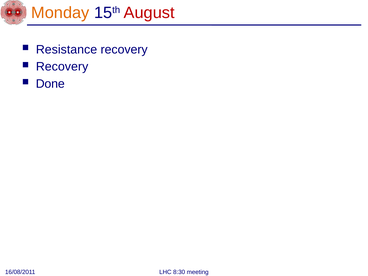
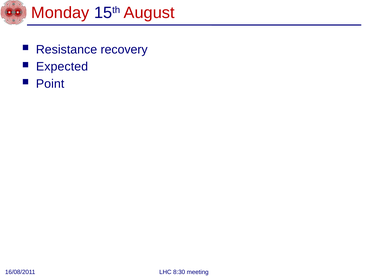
Monday colour: orange -> red (60, 13)
Recovery: Recovery -> Expected (62, 67)
Done: Done -> Point (50, 84)
